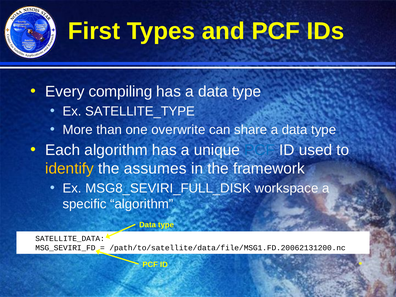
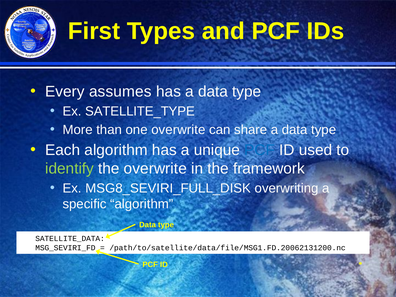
compiling: compiling -> assumes (120, 92)
identify colour: yellow -> light green (70, 169)
the assumes: assumes -> overwrite (155, 169)
workspace: workspace -> overwriting (287, 188)
